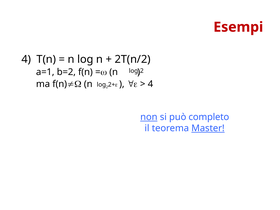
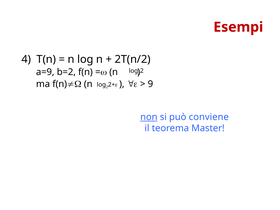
a=1: a=1 -> a=9 (45, 72)
4: 4 -> 9 (150, 84)
completo: completo -> conviene (209, 117)
Master underline: present -> none (208, 128)
